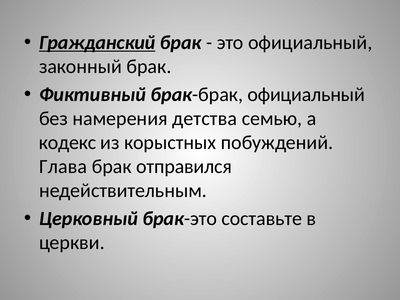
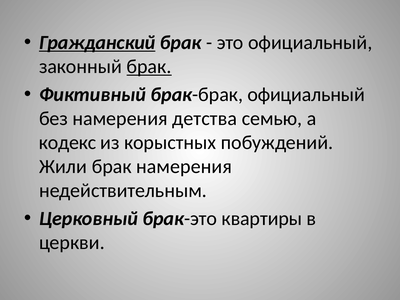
брак underline: none -> present (149, 67)
Глава: Глава -> Жили (63, 167)
брак отправился: отправился -> намерения (184, 167)
составьте: составьте -> квартиры (262, 219)
